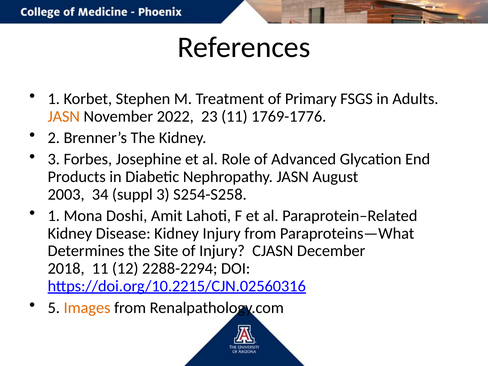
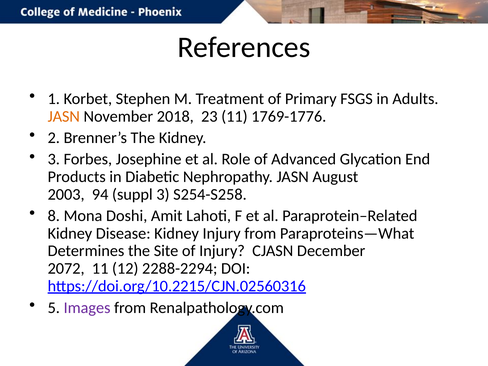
2022: 2022 -> 2018 (175, 116)
34: 34 -> 94 (100, 194)
1: 1 -> 8 (54, 216)
2018: 2018 -> 2072 (66, 268)
Images colour: orange -> purple (87, 308)
